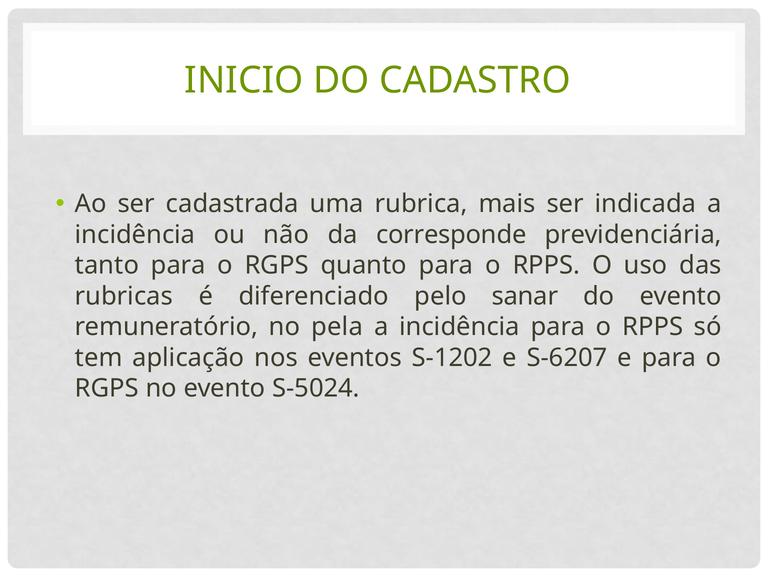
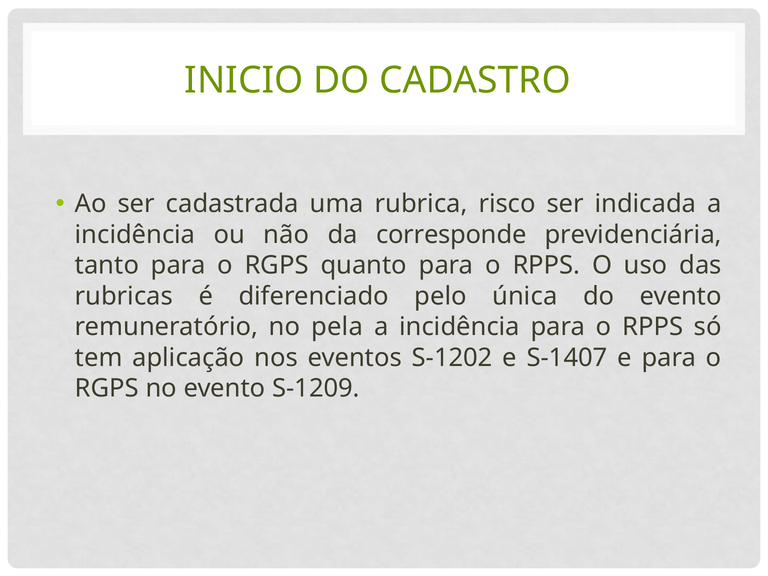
mais: mais -> risco (507, 204)
sanar: sanar -> única (525, 296)
S-6207: S-6207 -> S-1407 (567, 358)
S-5024: S-5024 -> S-1209 (316, 388)
